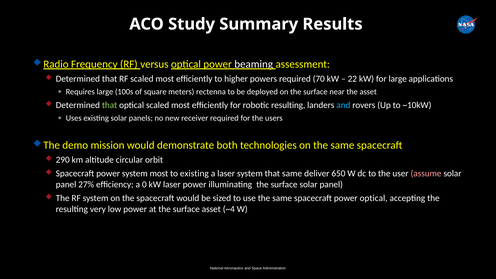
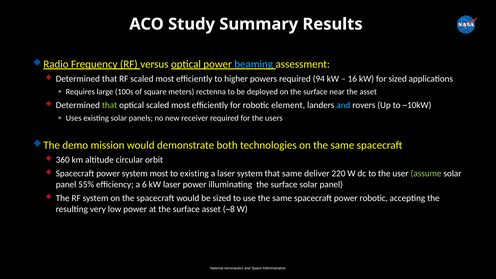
beaming colour: white -> light blue (254, 64)
70: 70 -> 94 (319, 79)
22: 22 -> 16 (352, 79)
for large: large -> sized (398, 79)
robotic resulting: resulting -> element (288, 105)
290: 290 -> 360 (63, 160)
650: 650 -> 220 (338, 173)
assume colour: pink -> light green (426, 173)
27%: 27% -> 55% (86, 184)
0: 0 -> 6 (144, 184)
power optical: optical -> robotic (374, 198)
~4: ~4 -> ~8 (229, 209)
